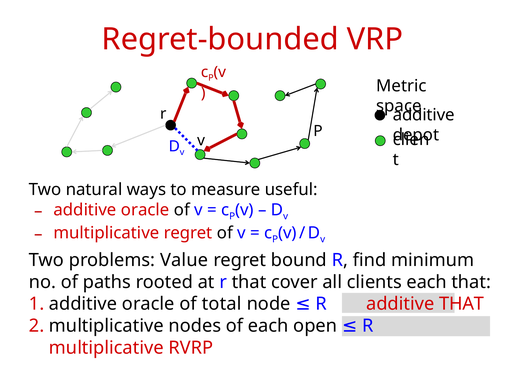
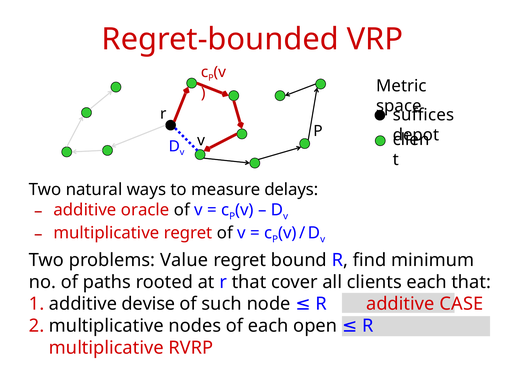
additive: additive -> suffices (424, 115)
useful: useful -> delays (291, 189)
additive THAT: THAT -> CASE (461, 304)
oracle: oracle -> devise (148, 304)
total: total -> such (222, 304)
